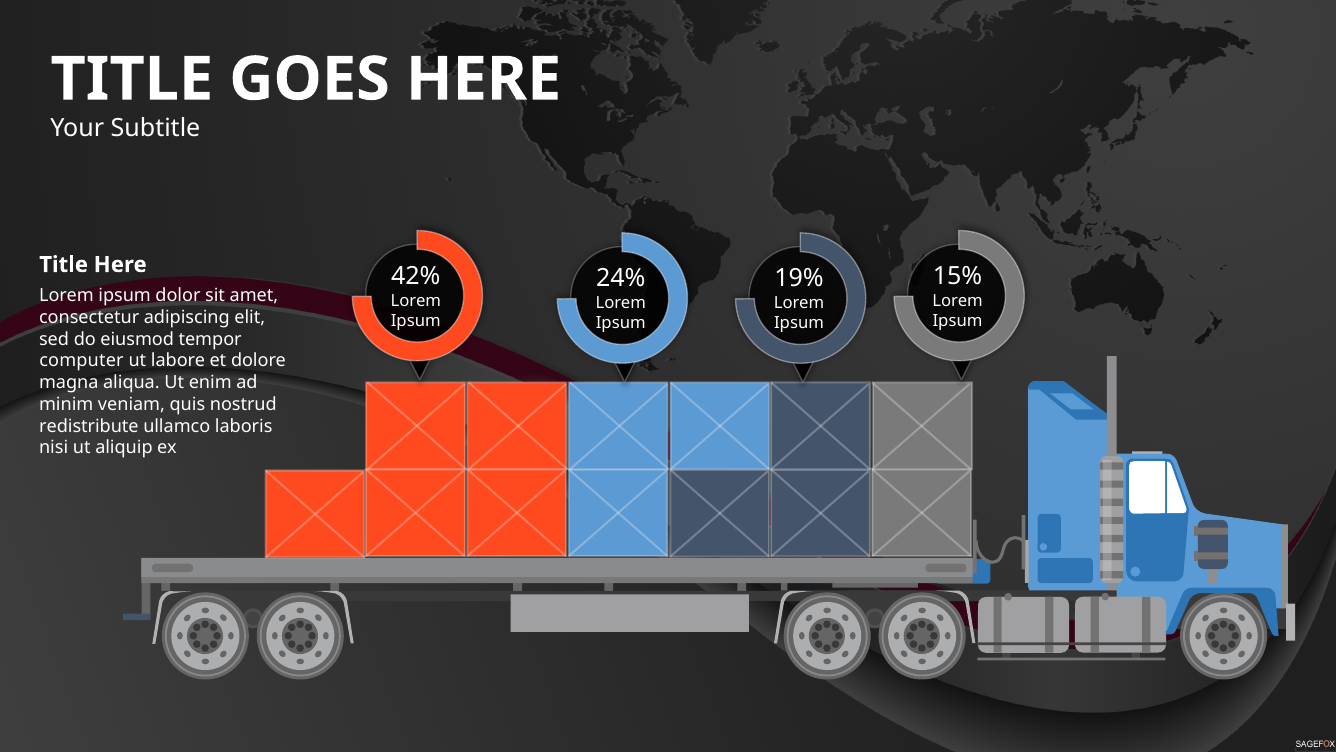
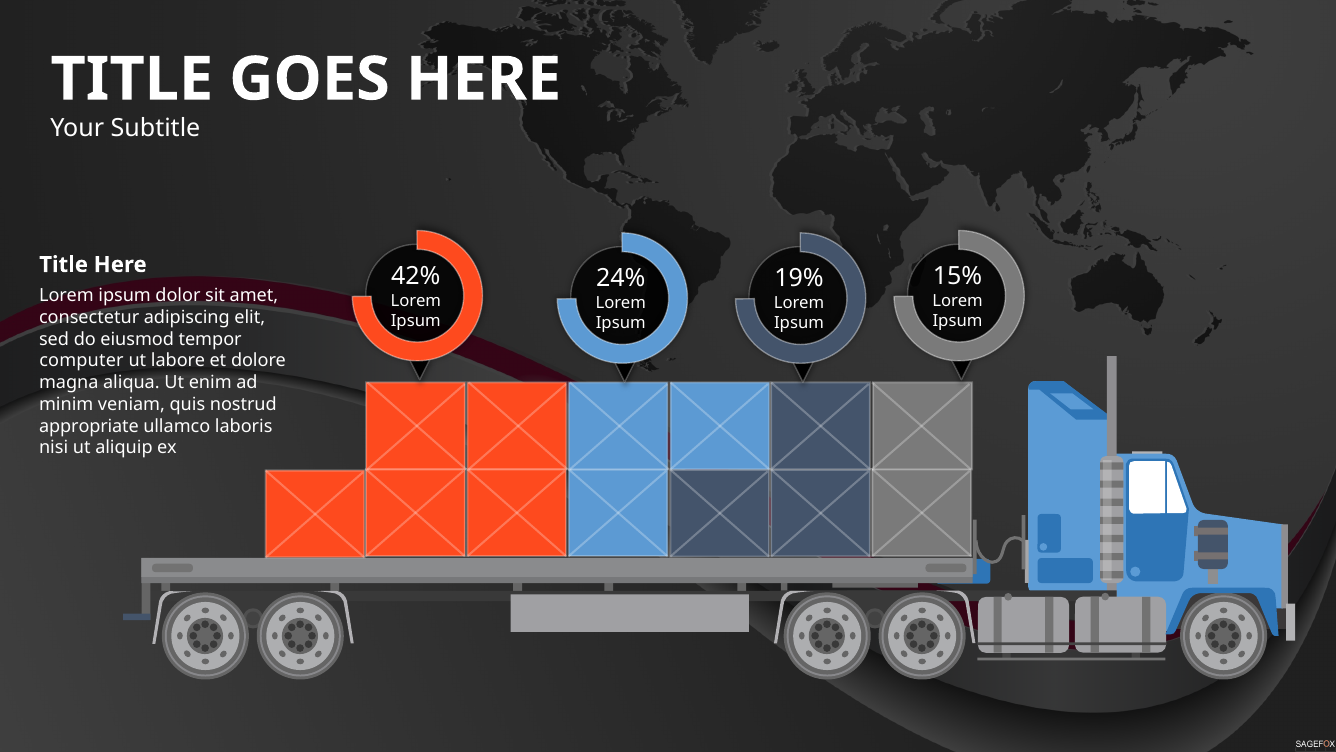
redistribute: redistribute -> appropriate (89, 426)
